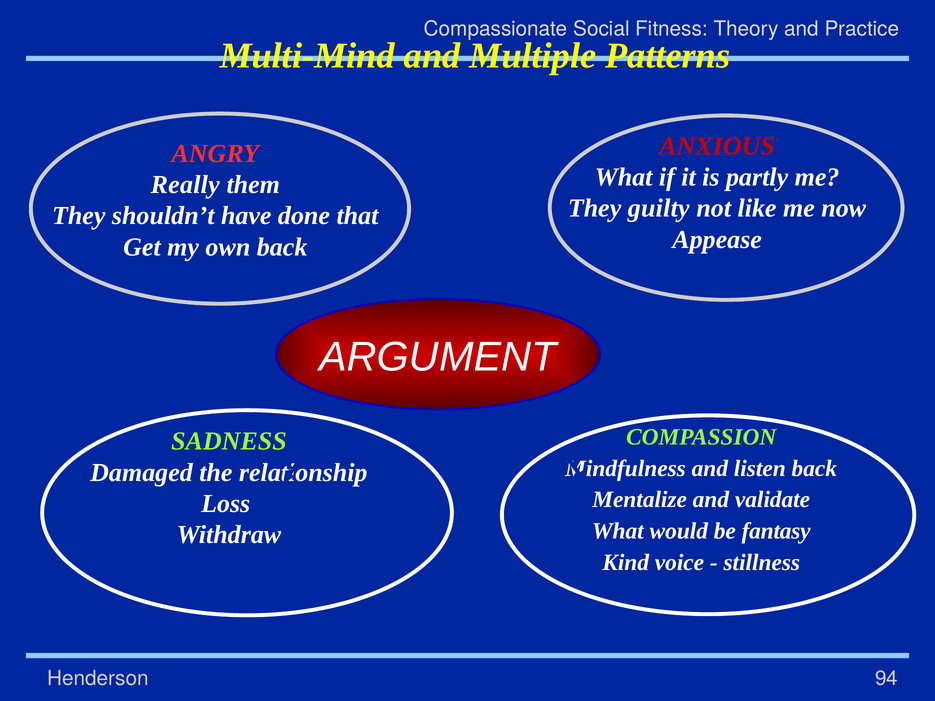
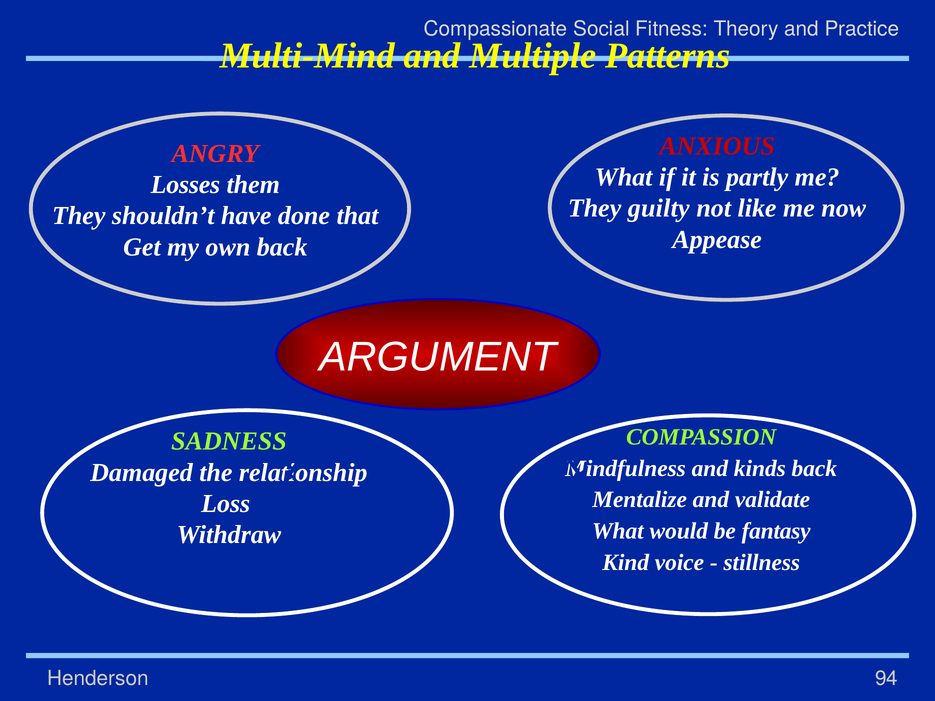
Really: Really -> Losses (185, 185)
listen: listen -> kinds (760, 469)
